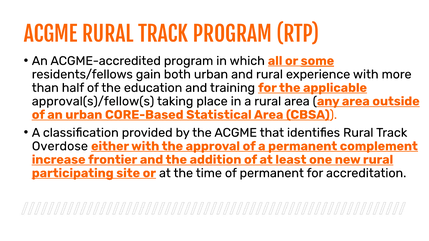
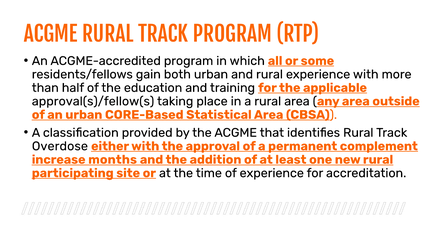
some underline: present -> none (317, 61)
frontier: frontier -> months (113, 160)
of permanent: permanent -> experience (272, 173)
